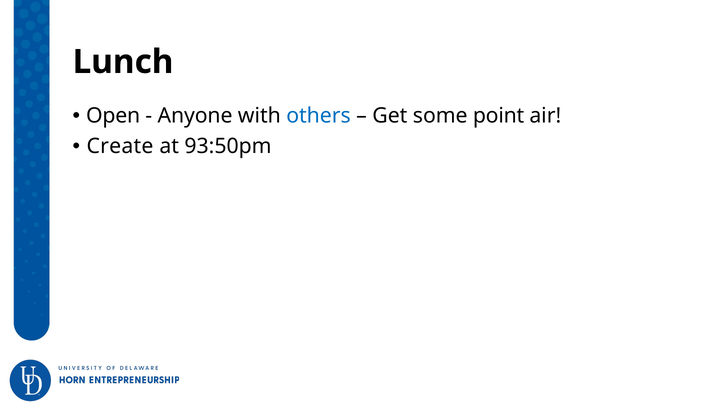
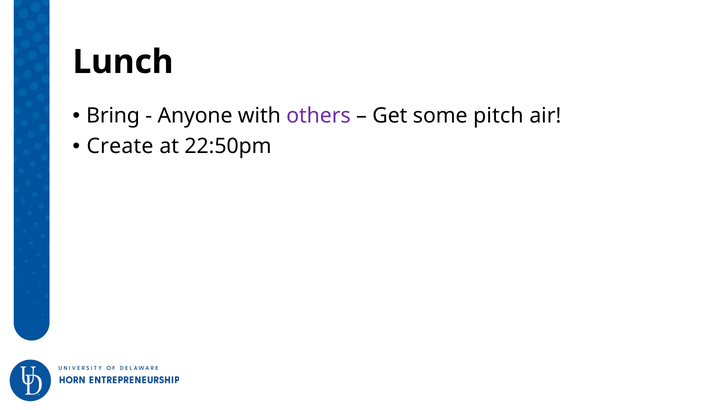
Open: Open -> Bring (113, 116)
others colour: blue -> purple (319, 116)
point: point -> pitch (498, 116)
93:50pm: 93:50pm -> 22:50pm (228, 146)
